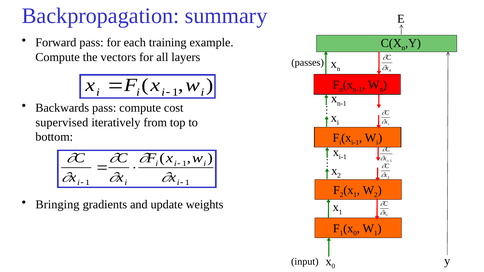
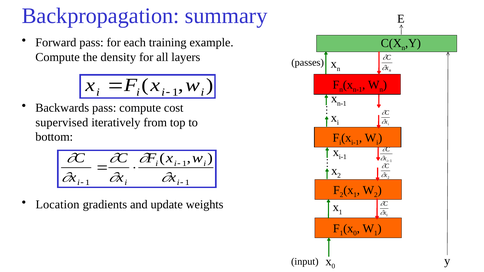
vectors: vectors -> density (118, 57)
Bringing: Bringing -> Location (58, 205)
